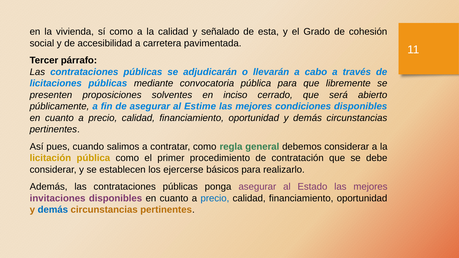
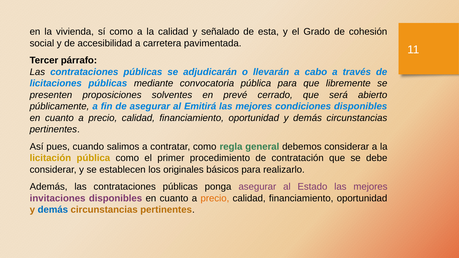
inciso: inciso -> prevé (235, 95)
Estime: Estime -> Emitirá (200, 107)
ejercerse: ejercerse -> originales (183, 170)
precio colour: blue -> orange (215, 198)
